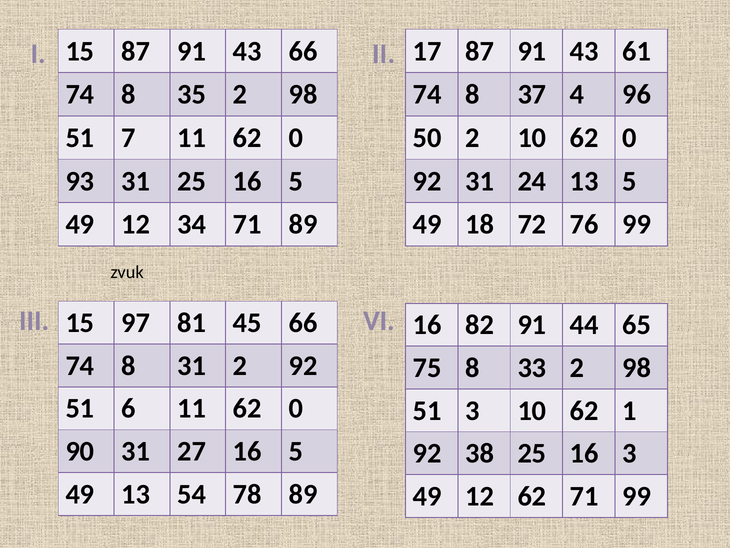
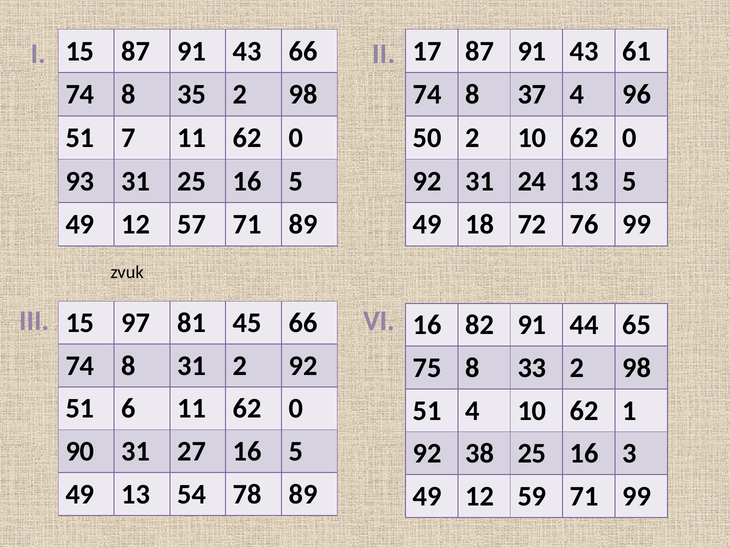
34: 34 -> 57 (192, 224)
51 3: 3 -> 4 (472, 410)
12 62: 62 -> 59 (532, 496)
